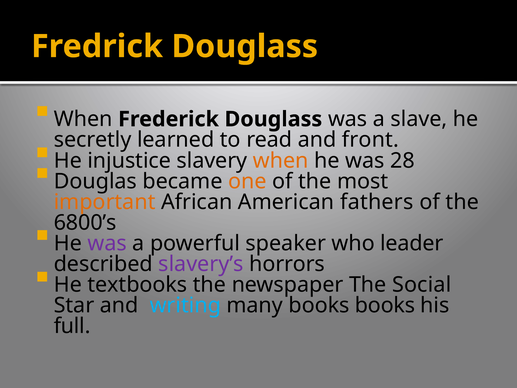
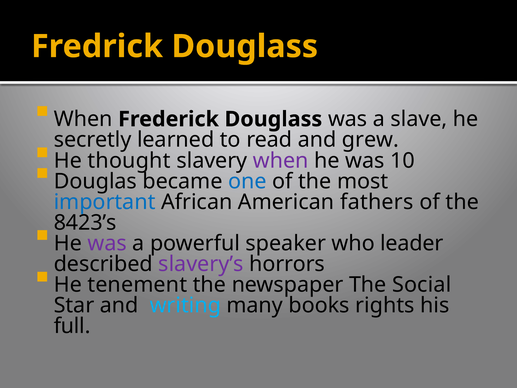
front: front -> grew (370, 140)
injustice: injustice -> thought (129, 160)
when colour: orange -> purple (281, 160)
28: 28 -> 10 (402, 160)
one colour: orange -> blue (247, 181)
important colour: orange -> blue (105, 202)
6800’s: 6800’s -> 8423’s (85, 223)
textbooks: textbooks -> tenement (137, 285)
books books: books -> rights (385, 305)
